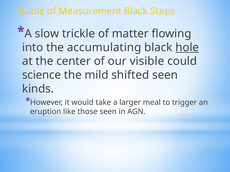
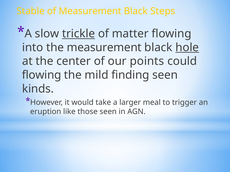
trickle underline: none -> present (79, 34)
the accumulating: accumulating -> measurement (104, 48)
visible: visible -> points (147, 61)
science: science -> flowing (42, 75)
shifted: shifted -> finding (130, 75)
